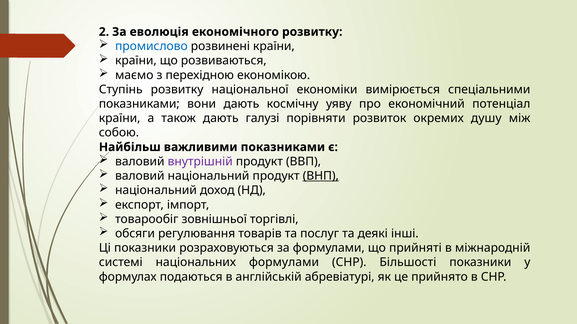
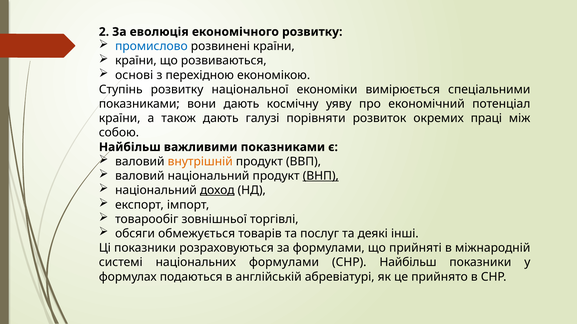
маємо: маємо -> основі (134, 75)
душу: душу -> праці (486, 118)
внутрішній colour: purple -> orange (200, 162)
доход underline: none -> present (217, 191)
регулювання: регулювання -> обмежується (197, 234)
СНР Більшості: Більшості -> Найбільш (408, 263)
